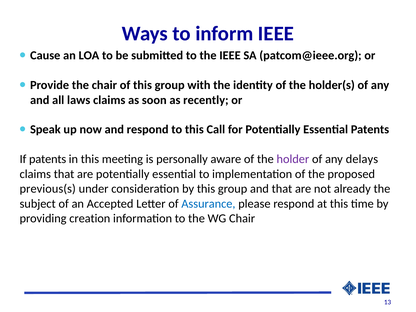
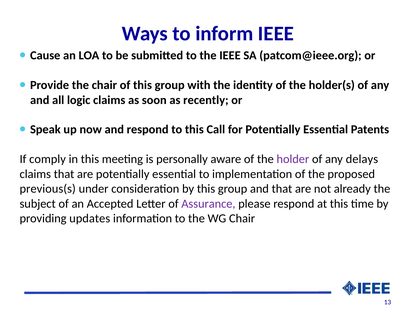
laws: laws -> logic (79, 100)
If patents: patents -> comply (48, 159)
Assurance colour: blue -> purple (208, 204)
creation: creation -> updates (90, 218)
